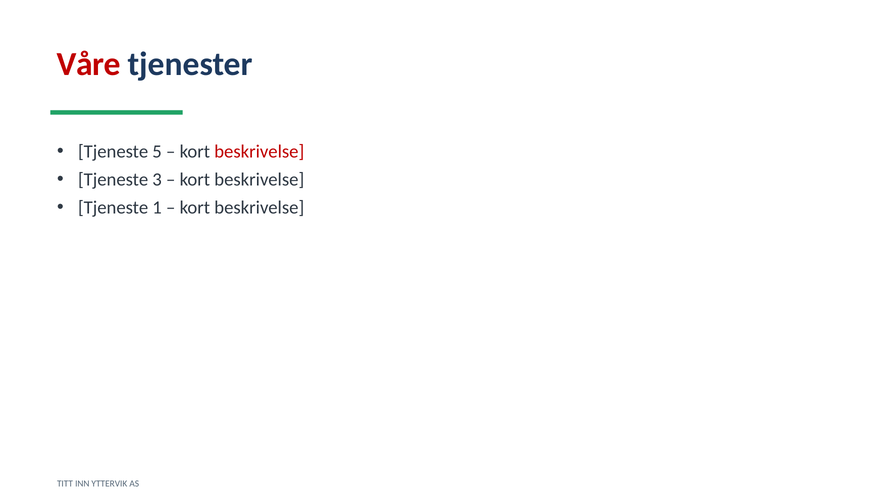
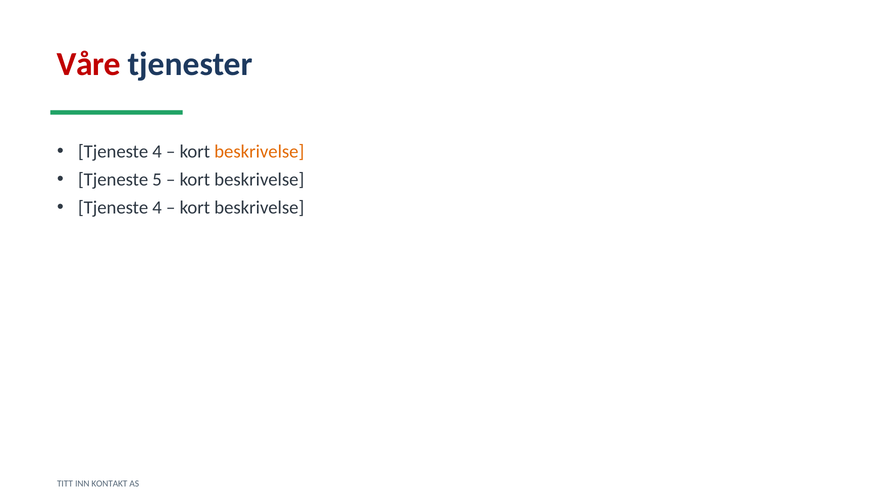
5: 5 -> 4 (157, 152)
beskrivelse colour: red -> orange (259, 152)
3: 3 -> 5 (157, 180)
1: 1 -> 4 (157, 208)
YTTERVIK: YTTERVIK -> KONTAKT (109, 484)
